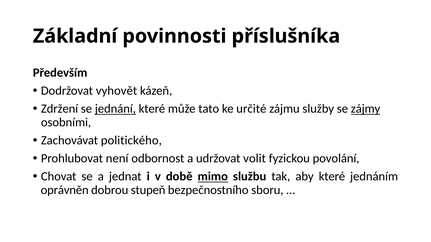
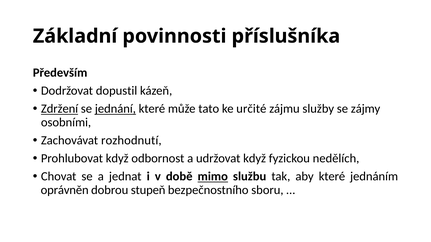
vyhovět: vyhovět -> dopustil (117, 91)
Zdržení underline: none -> present (60, 109)
zájmy underline: present -> none (366, 109)
politického: politického -> rozhodnutí (131, 141)
Prohlubovat není: není -> když (117, 159)
udržovat volit: volit -> když (255, 159)
povolání: povolání -> nedělích (336, 159)
